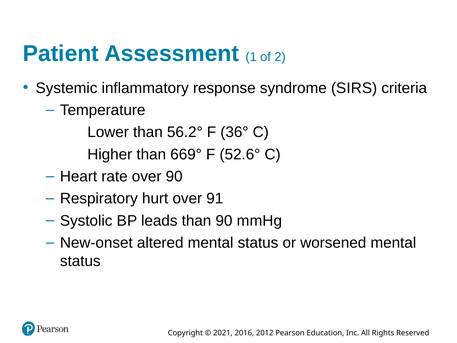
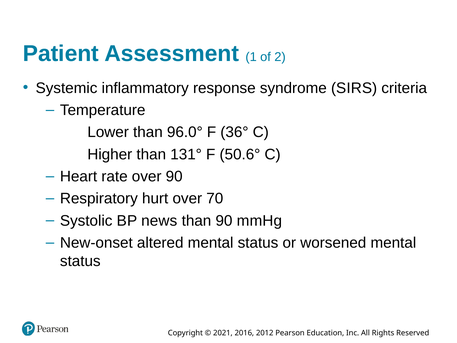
56.2°: 56.2° -> 96.0° (185, 132)
669°: 669° -> 131° (186, 154)
52.6°: 52.6° -> 50.6° (240, 154)
91: 91 -> 70 (215, 198)
leads: leads -> news (159, 221)
